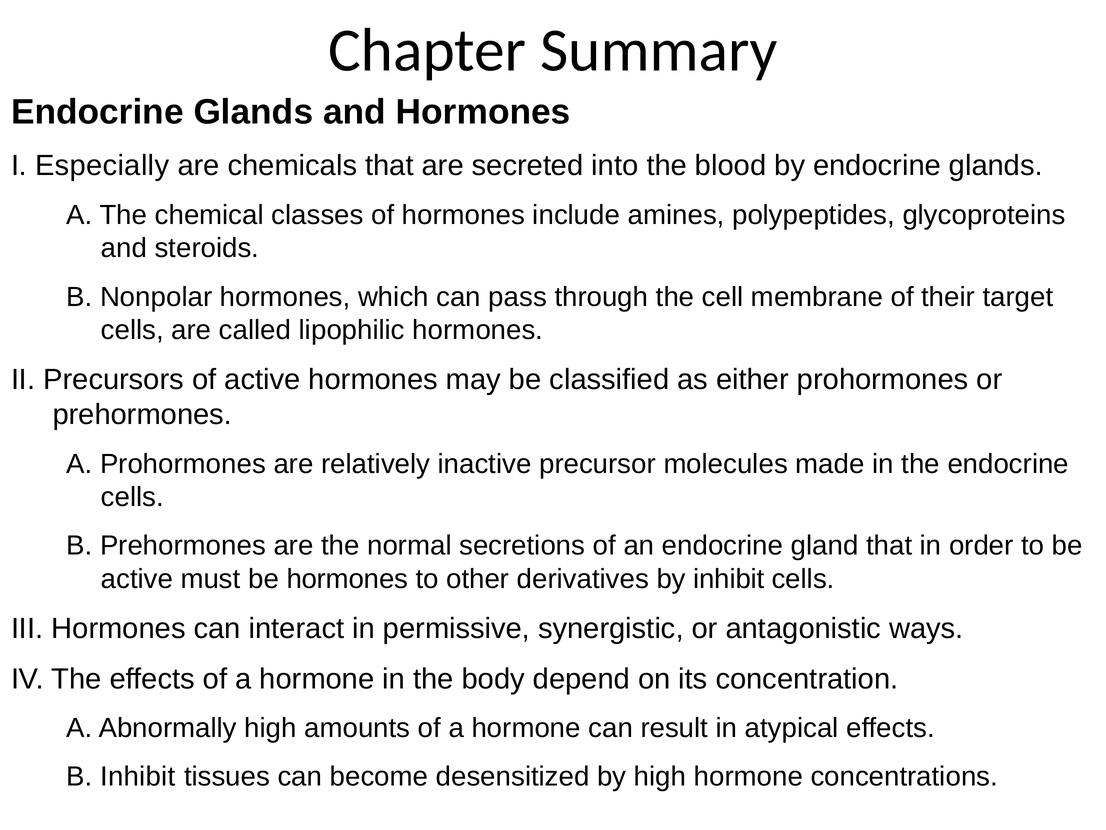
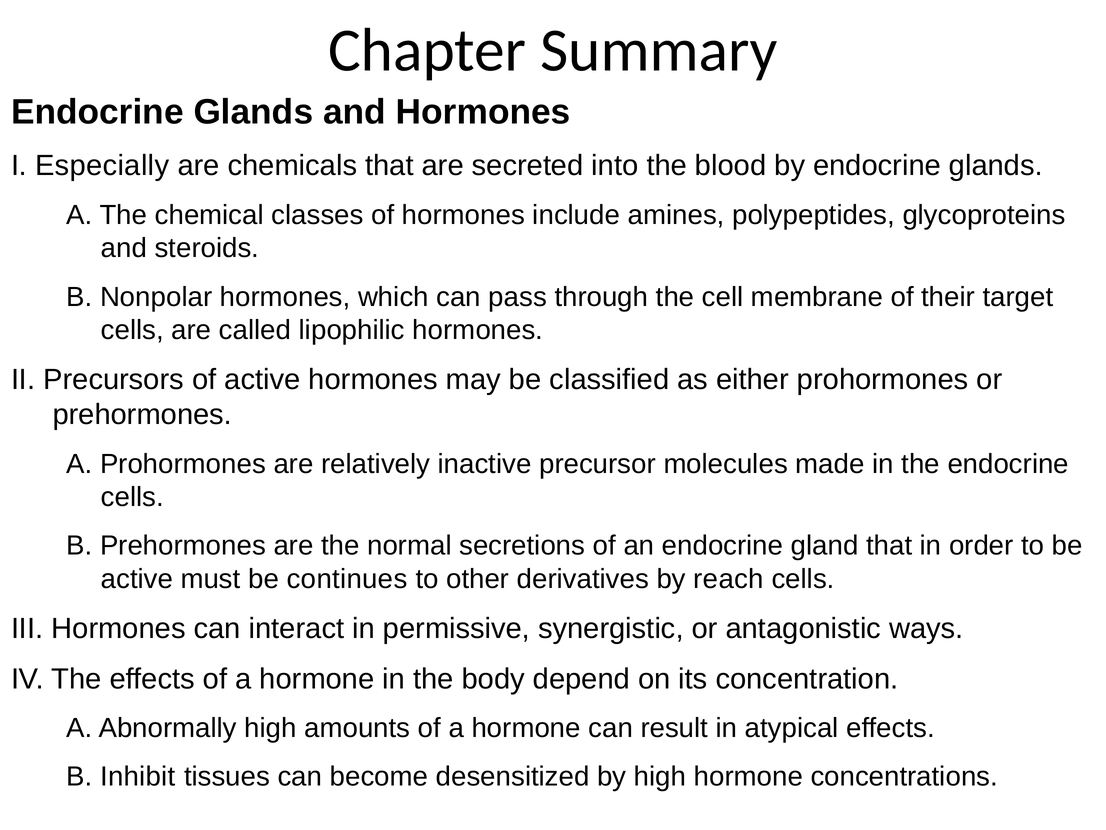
be hormones: hormones -> continues (347, 579)
by inhibit: inhibit -> reach (729, 579)
